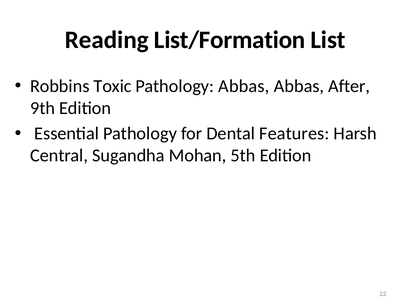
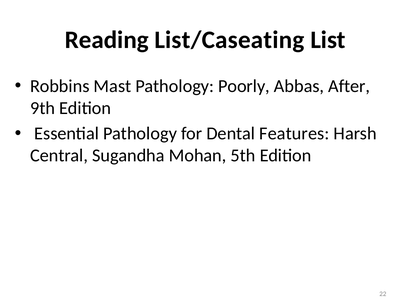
List/Formation: List/Formation -> List/Caseating (229, 40)
Toxic: Toxic -> Mast (112, 86)
Pathology Abbas: Abbas -> Poorly (244, 86)
